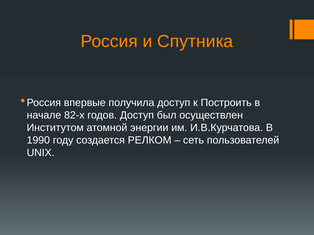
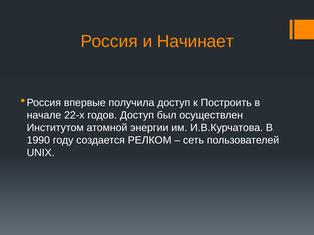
Спутника: Спутника -> Начинает (195, 42)
82-х: 82-х -> 22-х (74, 115)
